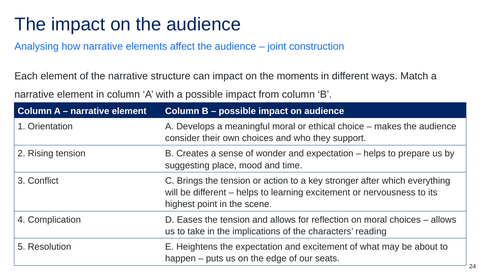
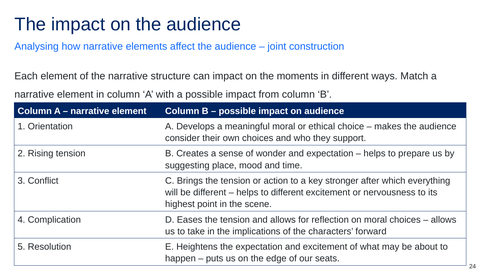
to learning: learning -> different (287, 192)
reading: reading -> forward (371, 231)
